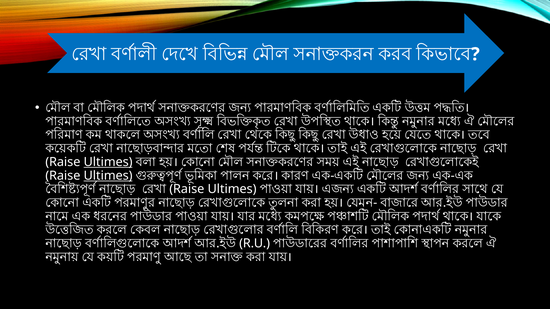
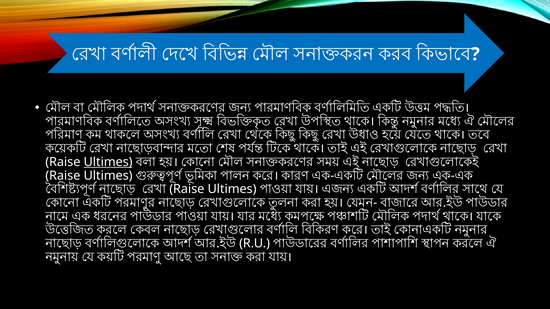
Ultimes underline: present -> none (108, 176)
